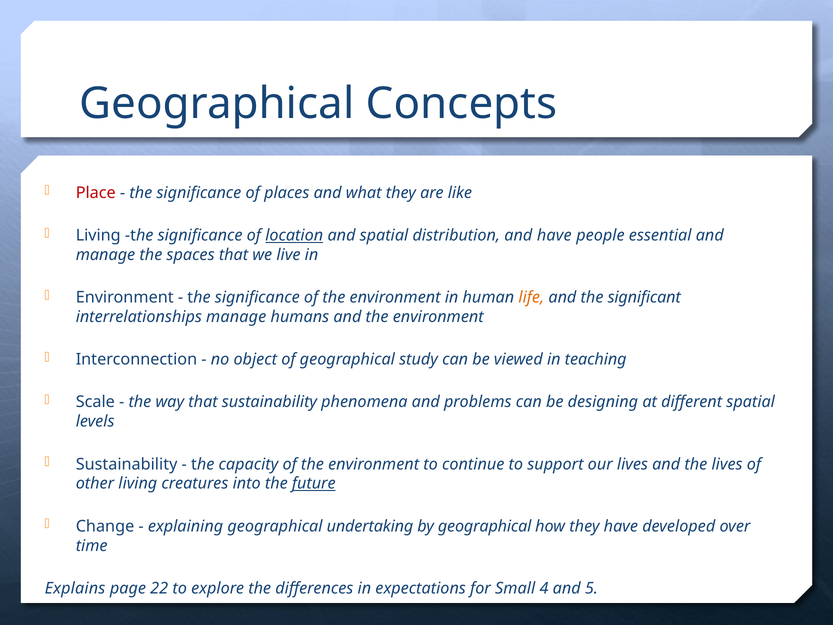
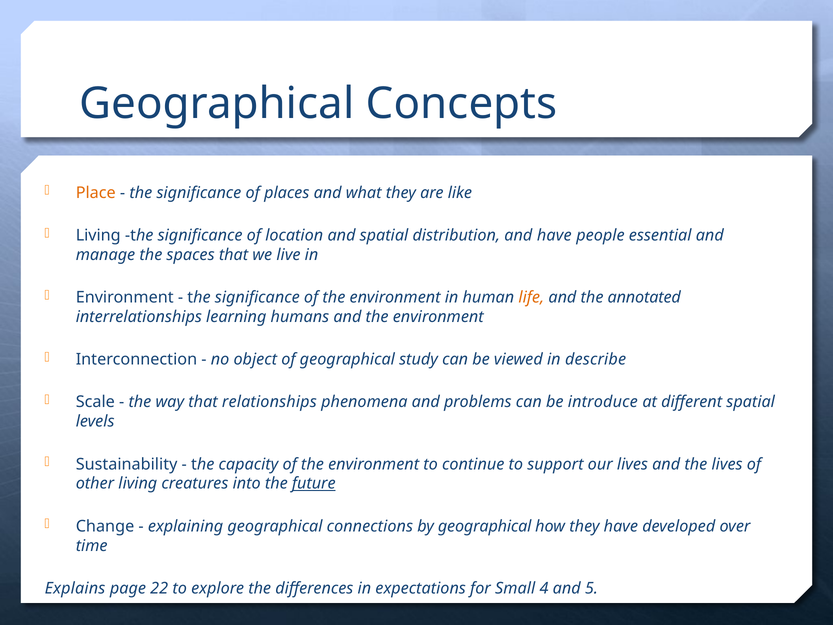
Place colour: red -> orange (96, 193)
location underline: present -> none (294, 235)
significant: significant -> annotated (644, 297)
interrelationships manage: manage -> learning (236, 317)
teaching: teaching -> describe (596, 359)
that sustainability: sustainability -> relationships (269, 402)
designing: designing -> introduce (603, 402)
undertaking: undertaking -> connections (370, 526)
